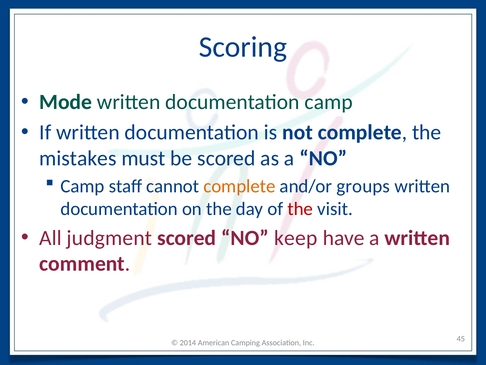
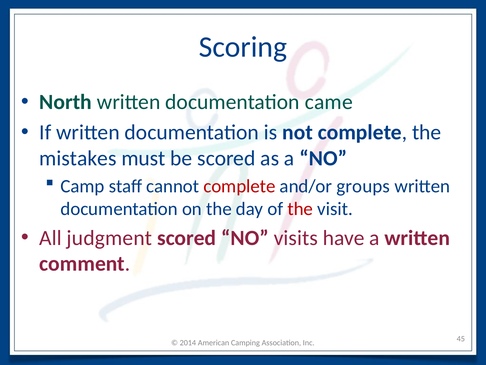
Mode: Mode -> North (66, 102)
documentation camp: camp -> came (329, 102)
complete colour: orange -> red (239, 186)
keep: keep -> visits (296, 238)
